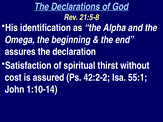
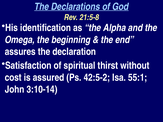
42:2-2: 42:2-2 -> 42:5-2 (97, 78)
1:10-14: 1:10-14 -> 3:10-14 (42, 90)
